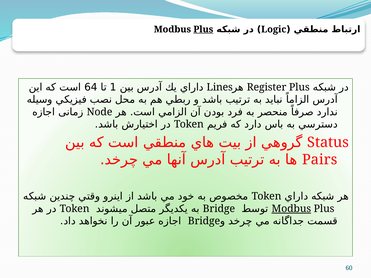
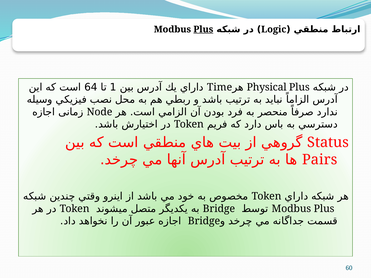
Lines: Lines -> Time (220, 87)
Register: Register -> Physical (267, 87)
Modbus underline: present -> none (291, 209)
